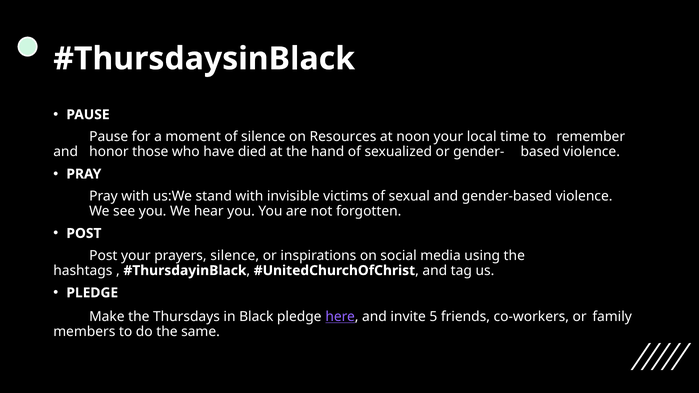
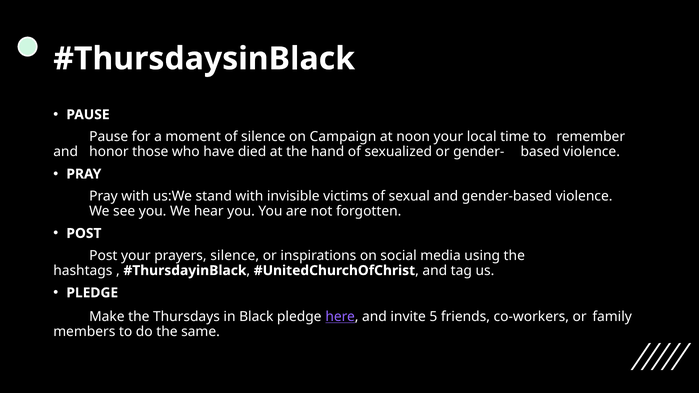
Resources: Resources -> Campaign (343, 137)
